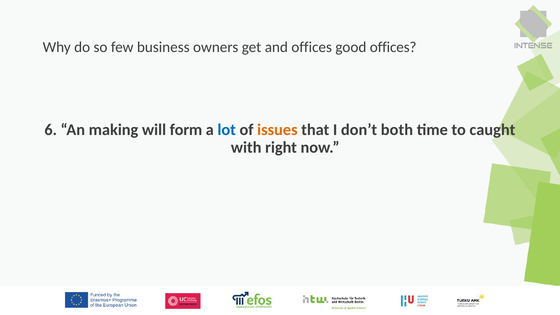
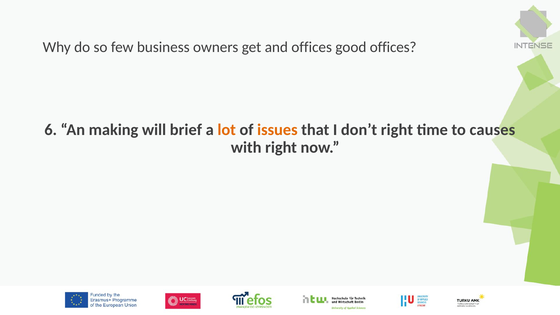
form: form -> brief (186, 130)
lot colour: blue -> orange (227, 130)
don’t both: both -> right (397, 130)
caught: caught -> causes (492, 130)
